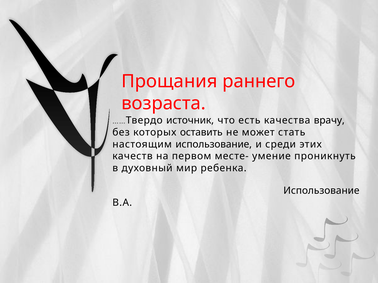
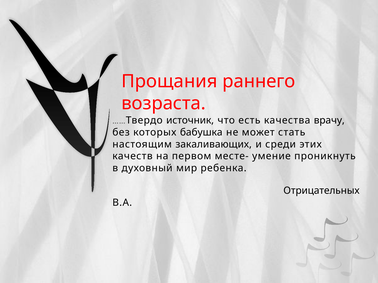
оставить: оставить -> бабушка (201, 133)
настоящим использование: использование -> закаливающих (214, 144)
Использование: Использование -> Отрицательных (321, 191)
